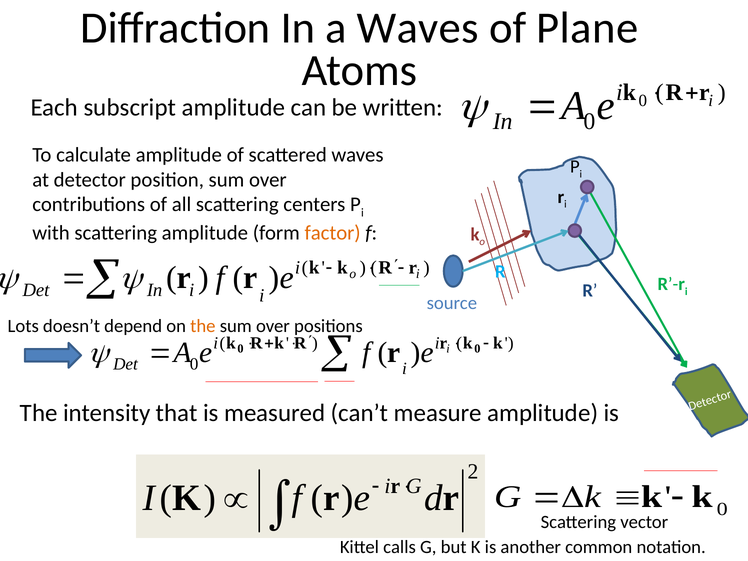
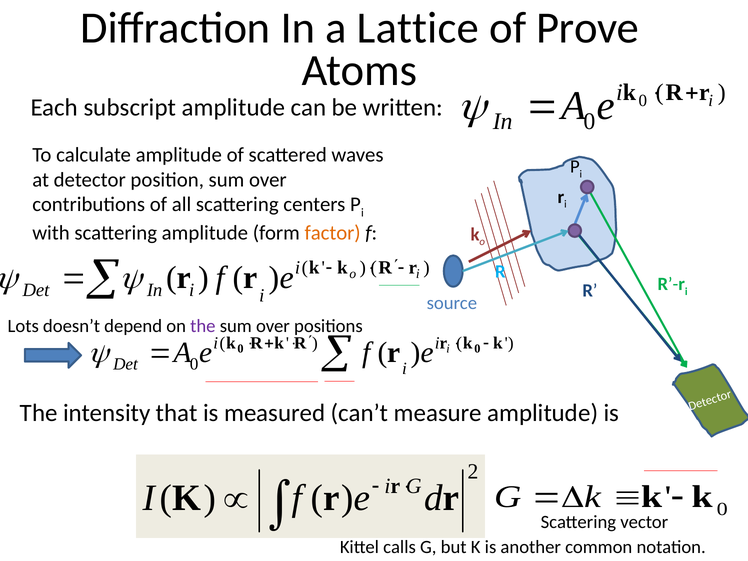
a Waves: Waves -> Lattice (418, 28)
Plane: Plane -> Prove (588, 28)
the colour: orange -> purple (203, 326)
